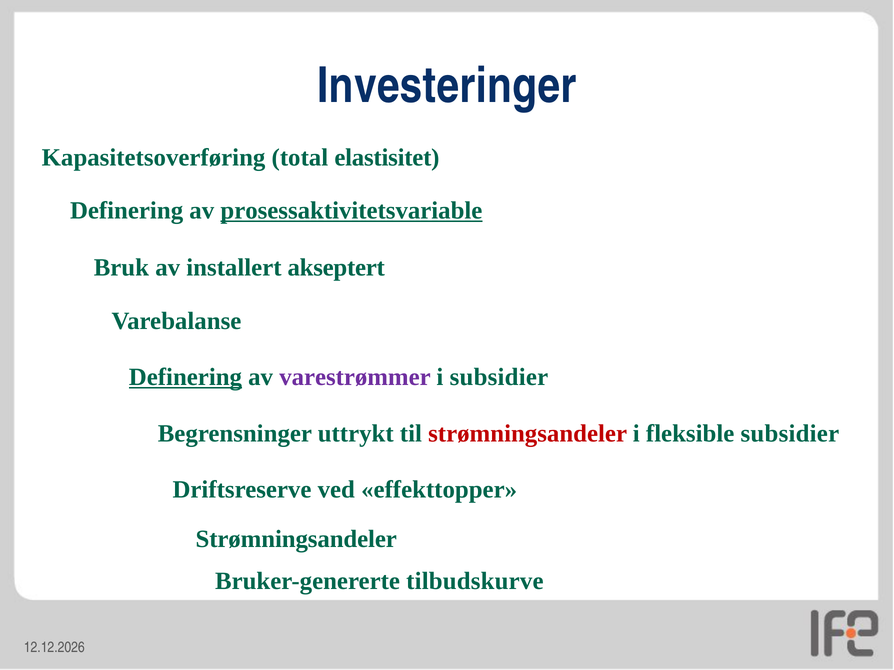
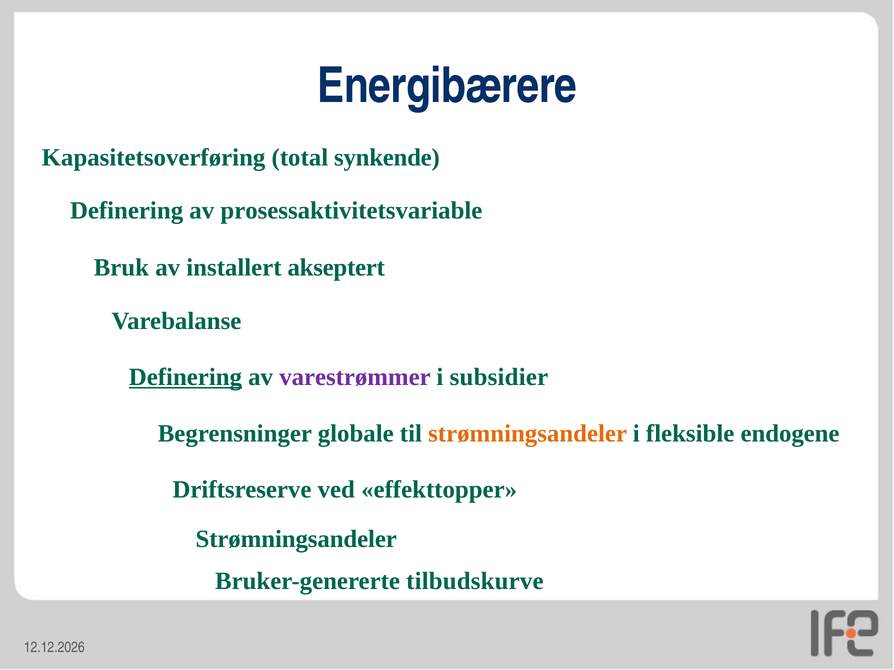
Investeringer: Investeringer -> Energibærere (447, 86)
elastisitet: elastisitet -> synkende (387, 158)
prosessaktivitetsvariable underline: present -> none (351, 211)
uttrykt: uttrykt -> globale (356, 434)
strømningsandeler colour: red -> orange (528, 434)
fleksible subsidier: subsidier -> endogene (790, 434)
